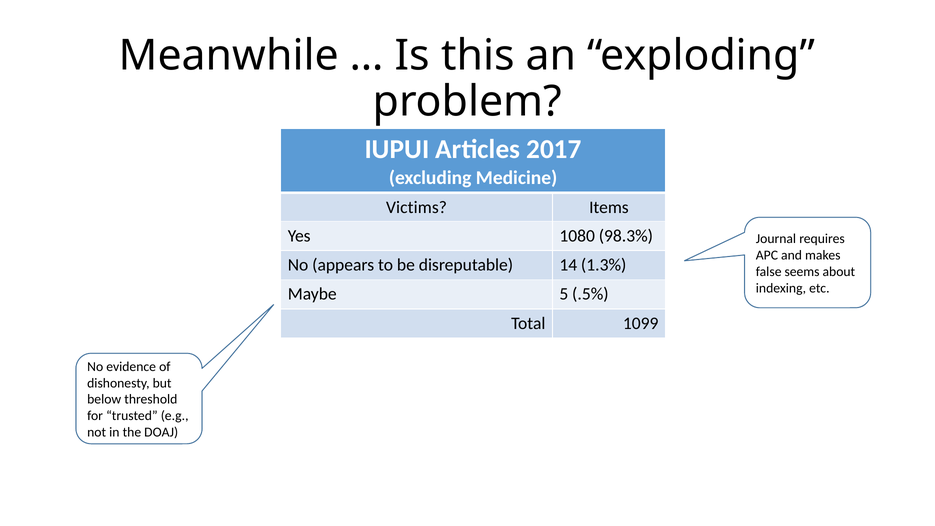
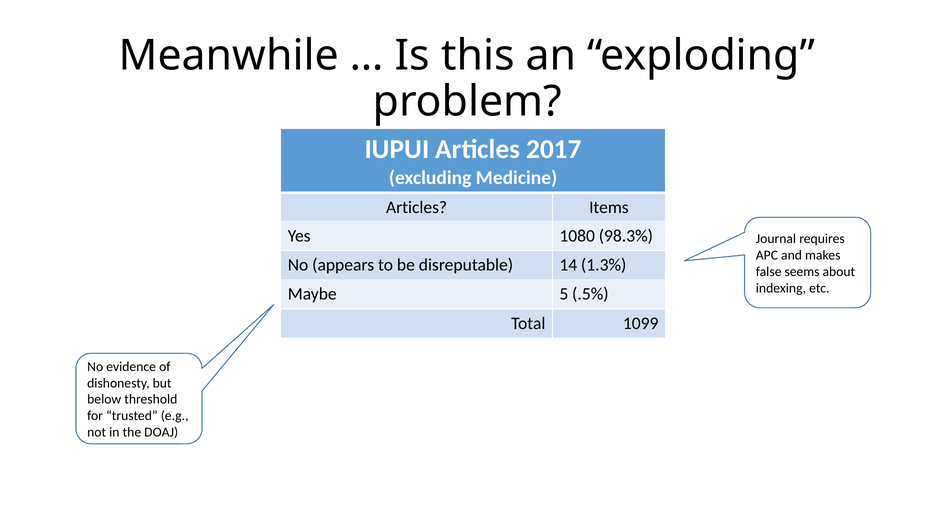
Victims: Victims -> Articles (417, 207)
